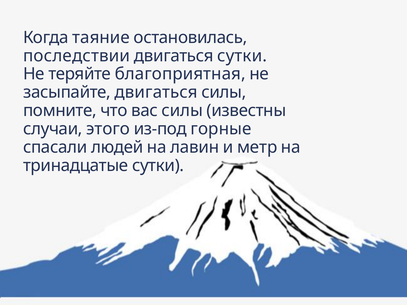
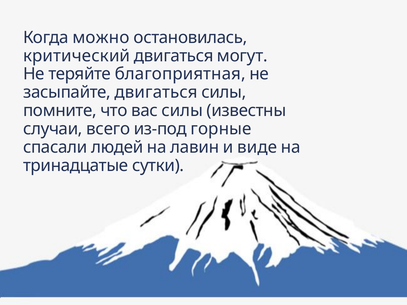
таяние: таяние -> можно (101, 37)
последствии: последствии -> критический (77, 56)
двигаться сутки: сутки -> могут (242, 56)
этого: этого -> всего (108, 129)
метр: метр -> виде (257, 147)
